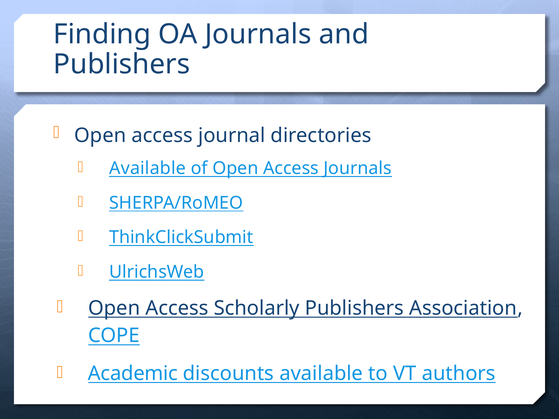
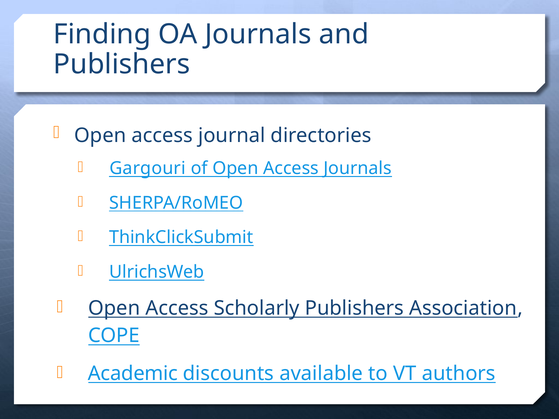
Available: Available -> Gargouri (148, 168)
